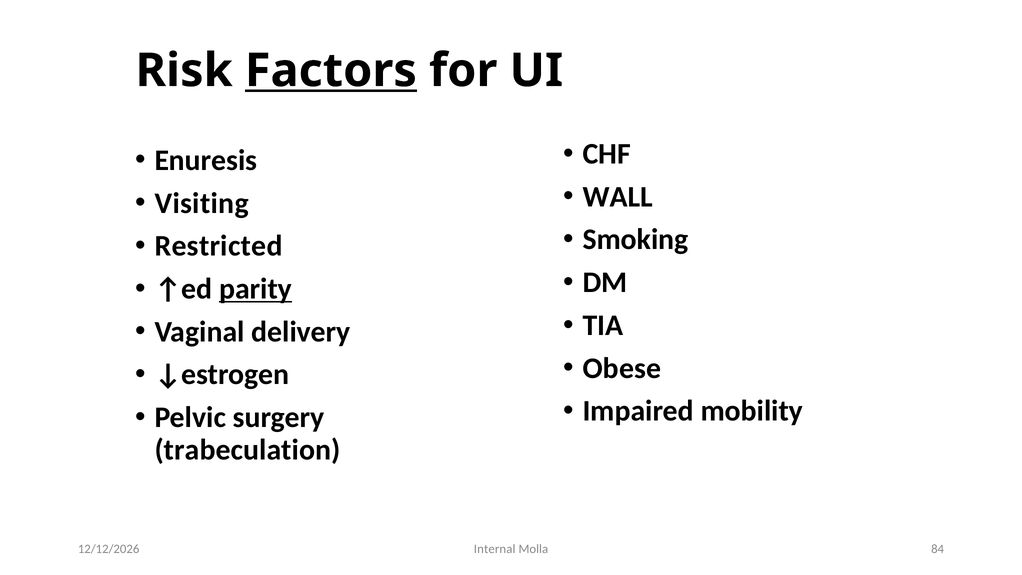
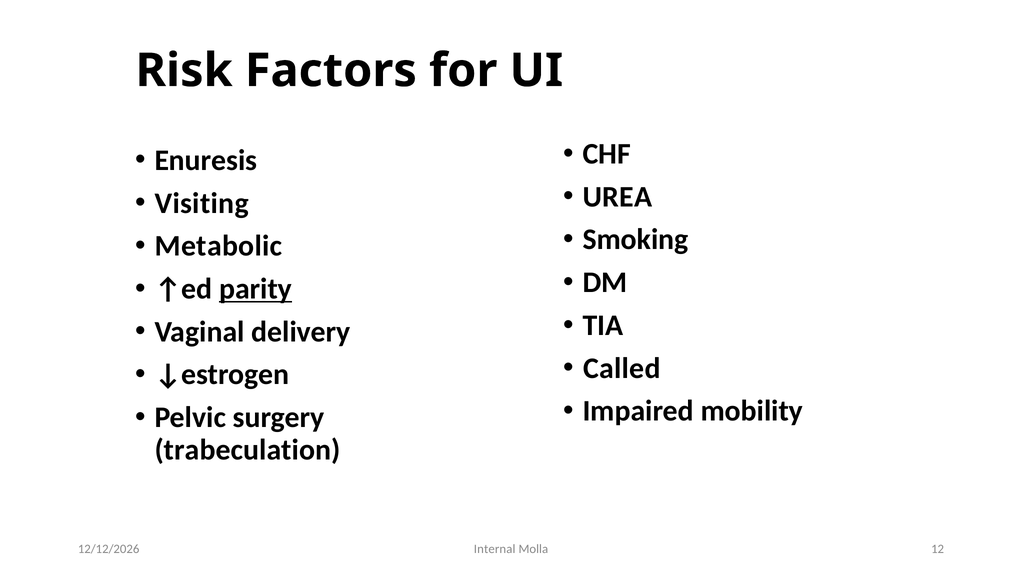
Factors underline: present -> none (331, 71)
WALL: WALL -> UREA (617, 197)
Restricted: Restricted -> Metabolic (219, 246)
Obese: Obese -> Called (622, 368)
84: 84 -> 12 (938, 549)
